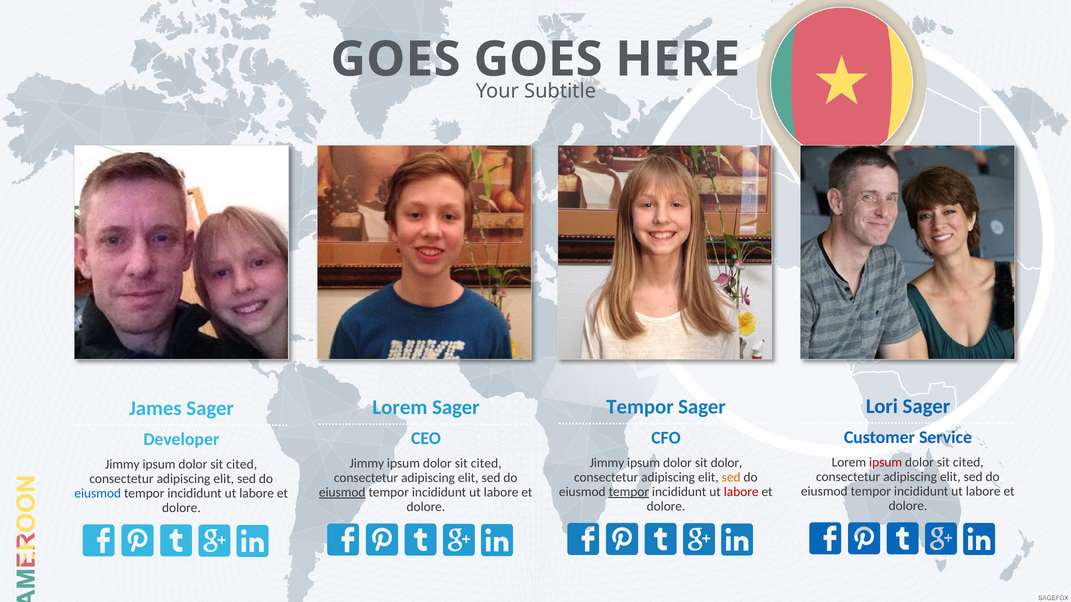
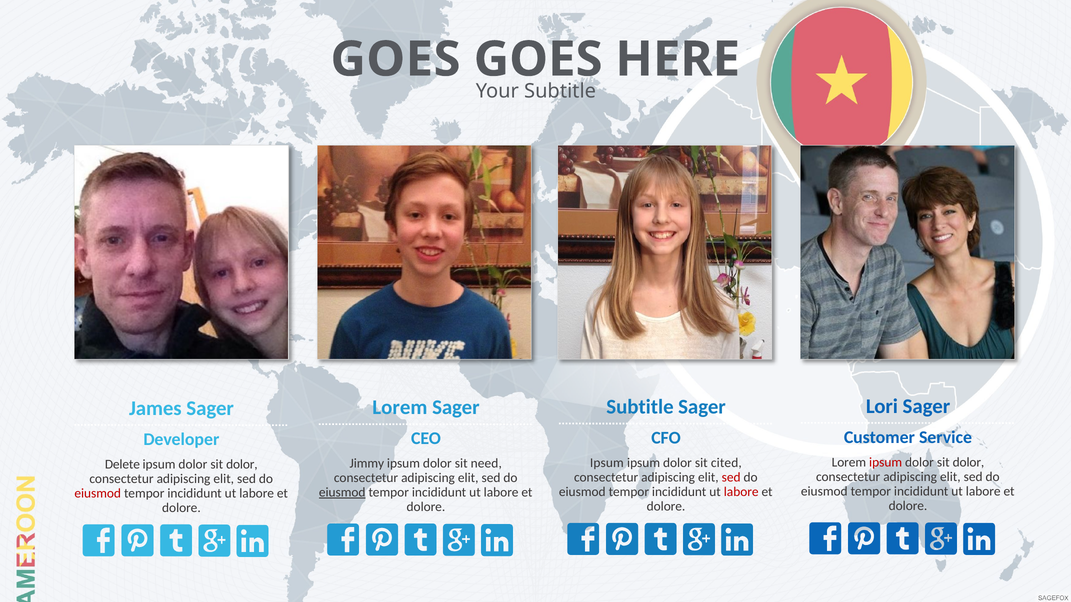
Tempor: Tempor -> Subtitle (640, 407)
cited: cited -> dolor (968, 463)
Jimmy: Jimmy -> Ipsum (607, 463)
sit dolor: dolor -> cited (726, 463)
cited: cited -> need (486, 464)
Jimmy: Jimmy -> Delete (122, 465)
cited: cited -> dolor (242, 465)
sed colour: orange -> red (731, 478)
tempor underline: present -> none (629, 492)
eiusmod colour: blue -> red (98, 494)
